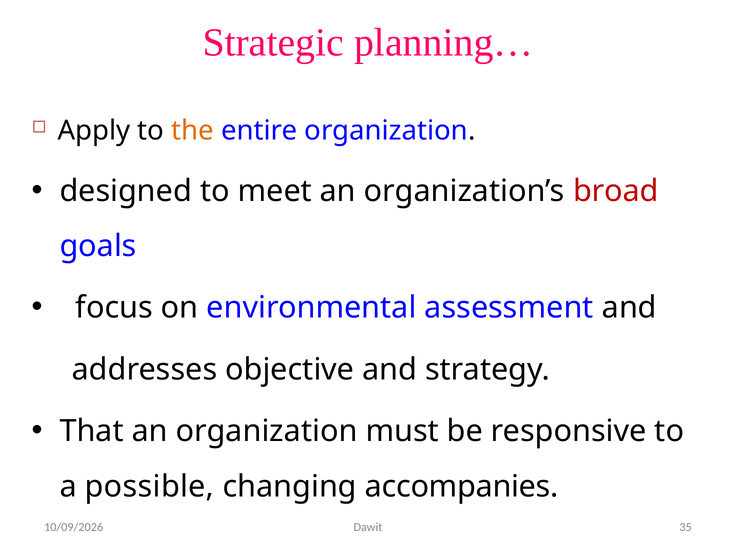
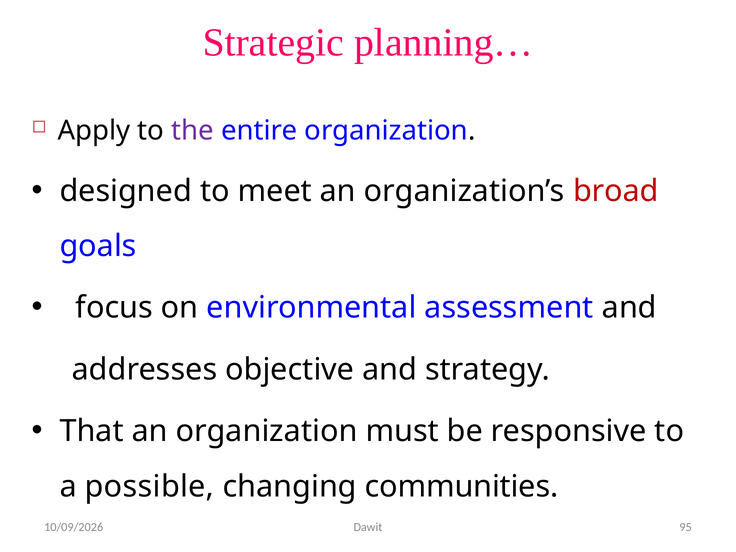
the colour: orange -> purple (193, 131)
accompanies: accompanies -> communities (462, 487)
35: 35 -> 95 (686, 527)
